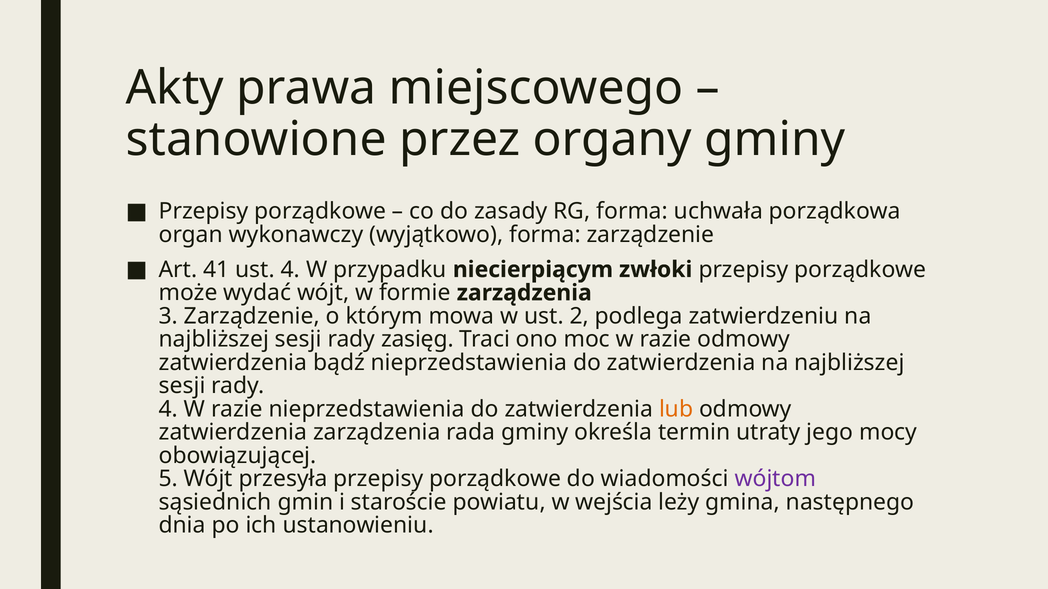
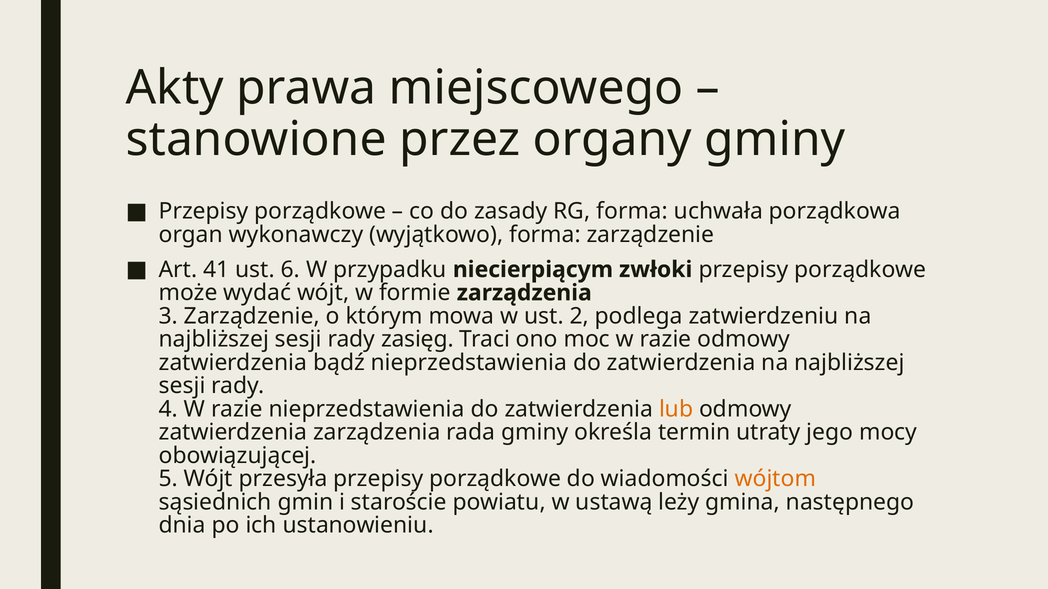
ust 4: 4 -> 6 (290, 270)
wójtom colour: purple -> orange (775, 479)
wejścia: wejścia -> ustawą (614, 502)
